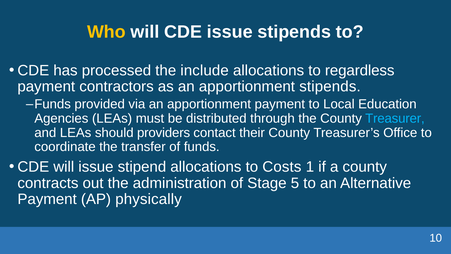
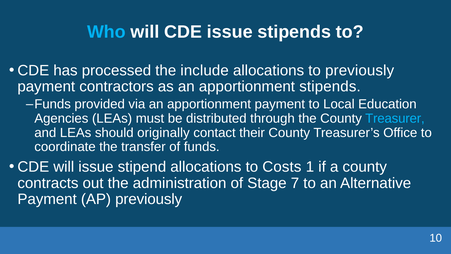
Who colour: yellow -> light blue (106, 32)
to regardless: regardless -> previously (360, 70)
providers: providers -> originally (163, 133)
5: 5 -> 7 (295, 183)
AP physically: physically -> previously (149, 199)
